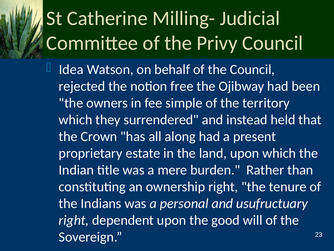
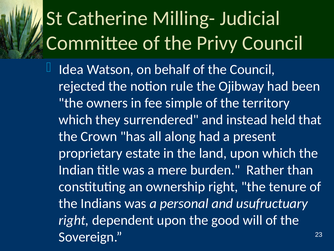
free: free -> rule (182, 86)
